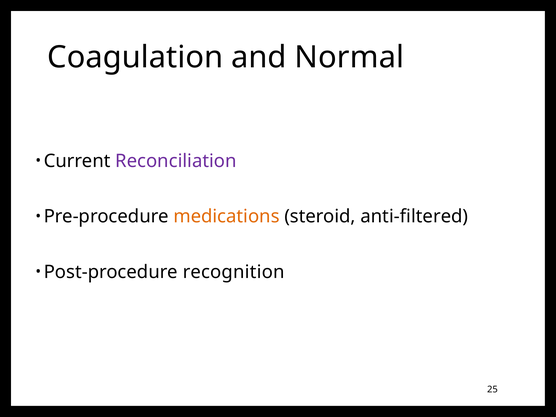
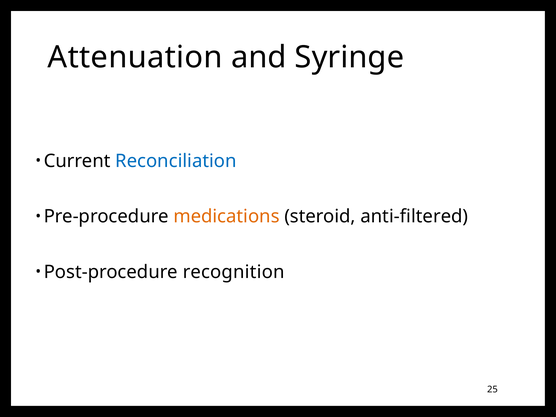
Coagulation: Coagulation -> Attenuation (135, 57)
Normal: Normal -> Syringe (349, 57)
Reconciliation colour: purple -> blue (176, 161)
